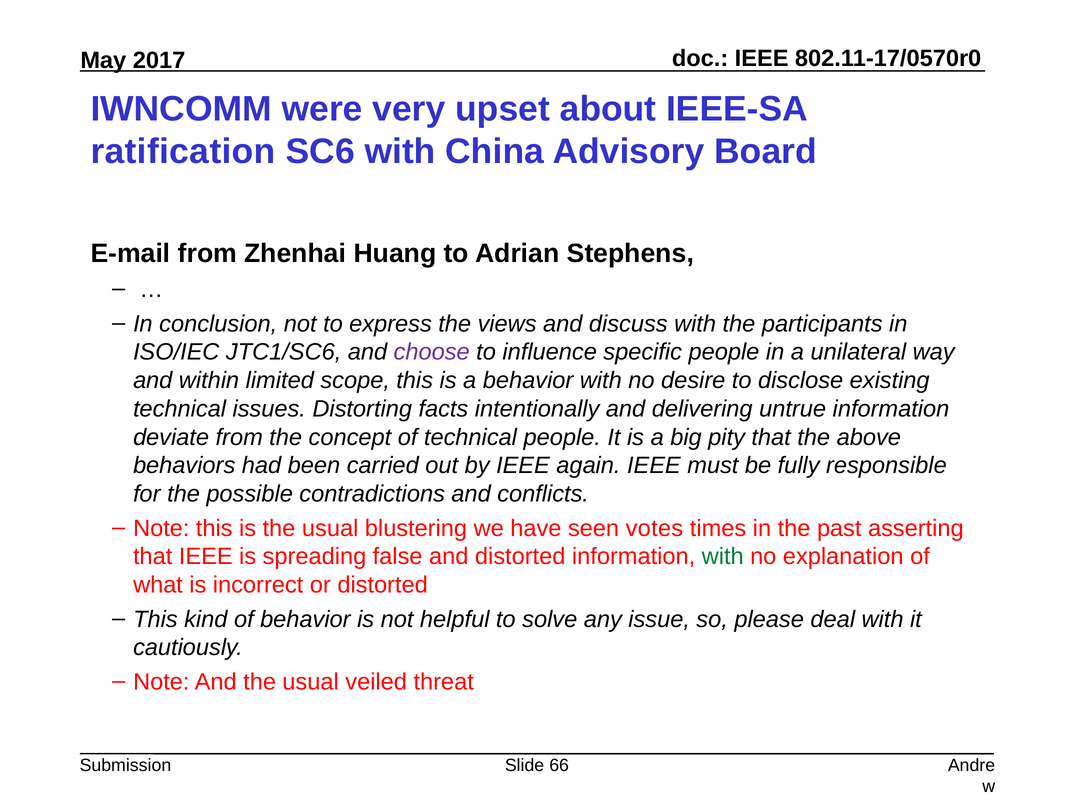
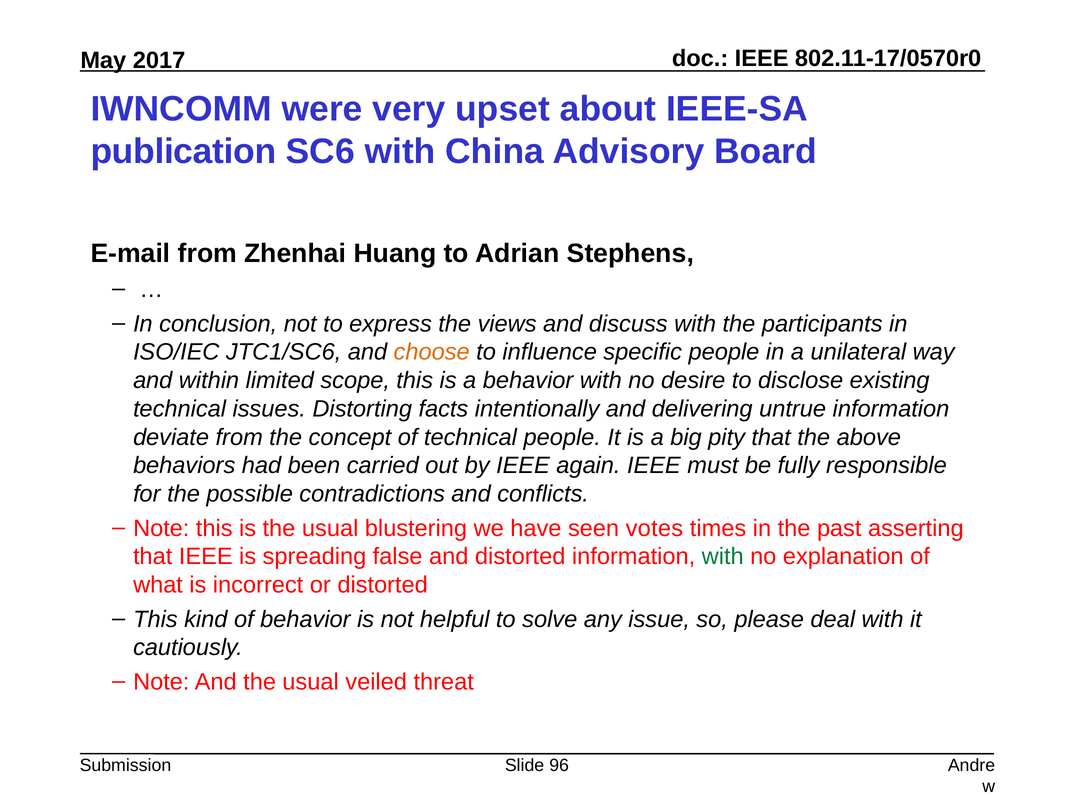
ratification: ratification -> publication (183, 152)
choose colour: purple -> orange (432, 352)
66: 66 -> 96 (559, 766)
